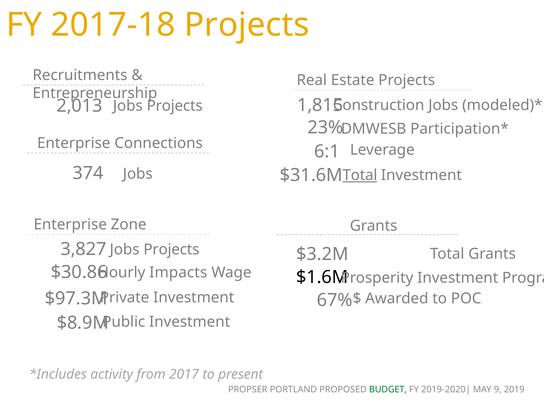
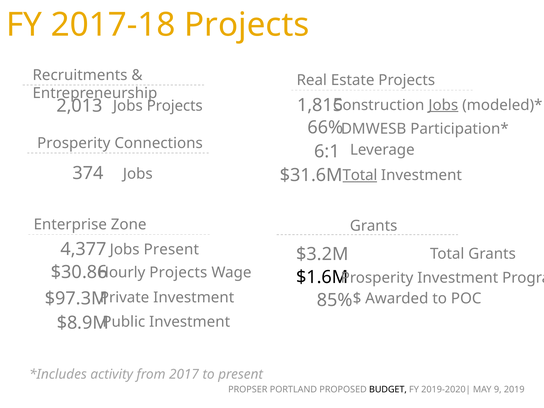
Jobs underline: none -> present (443, 105)
23%: 23% -> 66% (325, 128)
Enterprise: Enterprise -> Prosperity (74, 143)
3,827: 3,827 -> 4,377 (84, 249)
Projects: Projects -> Present (171, 249)
Impacts: Impacts -> Projects (178, 272)
67%: 67% -> 85% (335, 300)
BUDGET colour: green -> black (388, 390)
